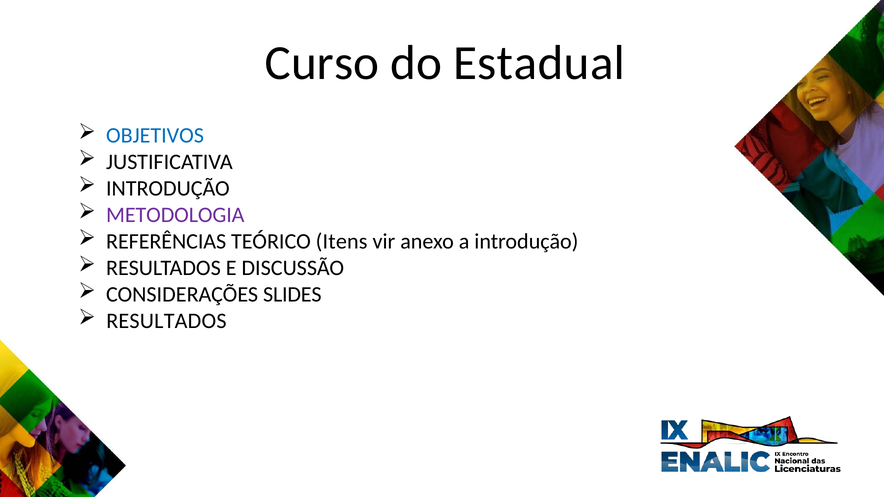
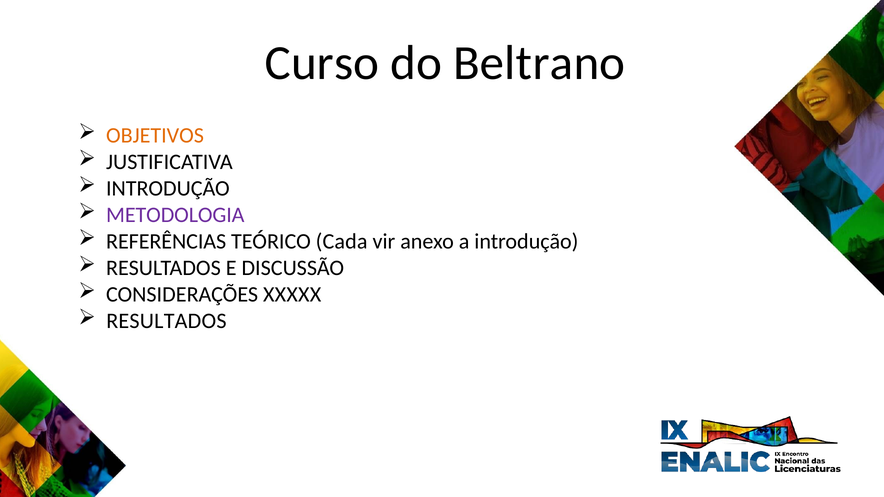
Estadual: Estadual -> Beltrano (539, 63)
OBJETIVOS colour: blue -> orange (155, 135)
Itens: Itens -> Cada (342, 242)
SLIDES: SLIDES -> XXXXX (292, 295)
